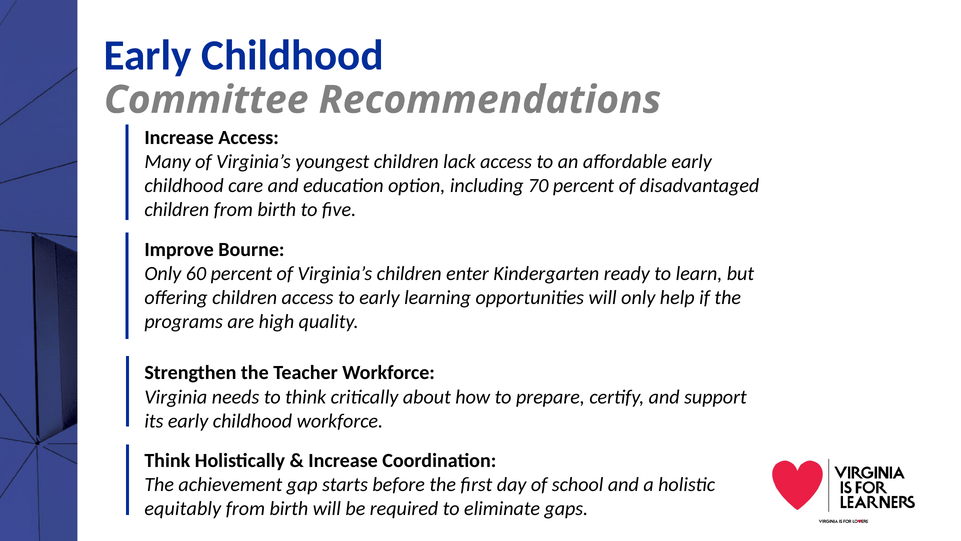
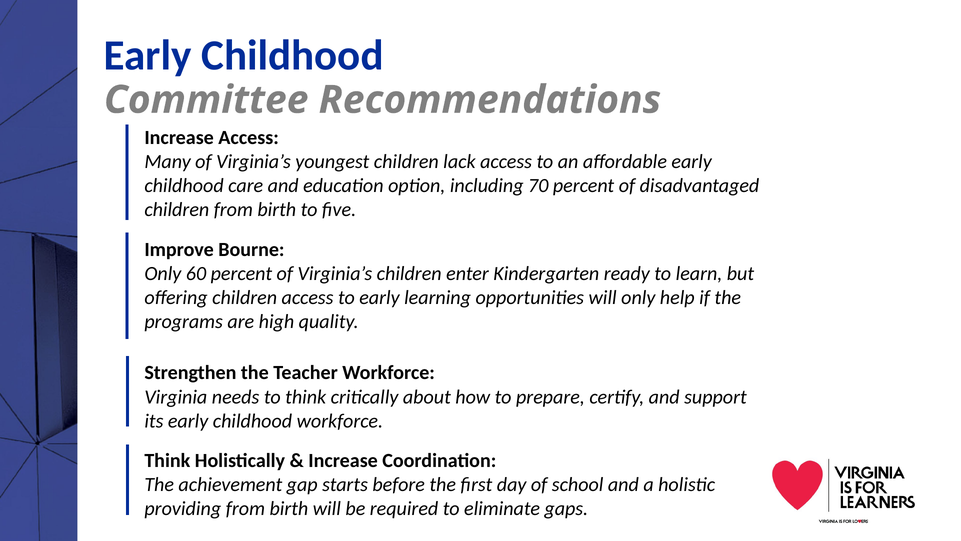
equitably: equitably -> providing (183, 508)
